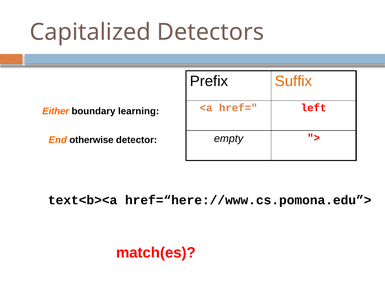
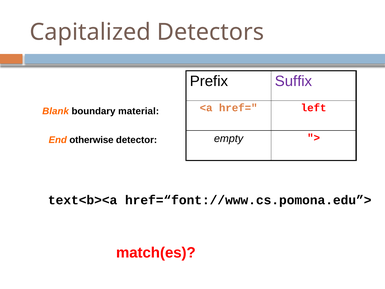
Suffix colour: orange -> purple (294, 81)
Either: Either -> Blank (56, 111)
learning: learning -> material (139, 111)
href=“here://www.cs.pomona.edu”>: href=“here://www.cs.pomona.edu”> -> href=“font://www.cs.pomona.edu”> (248, 200)
